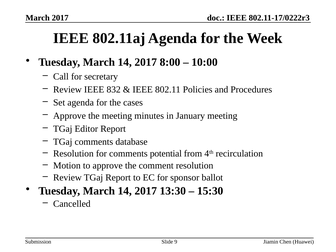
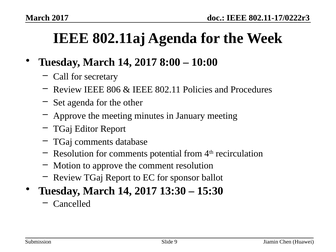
832: 832 -> 806 (114, 90)
cases: cases -> other (133, 103)
